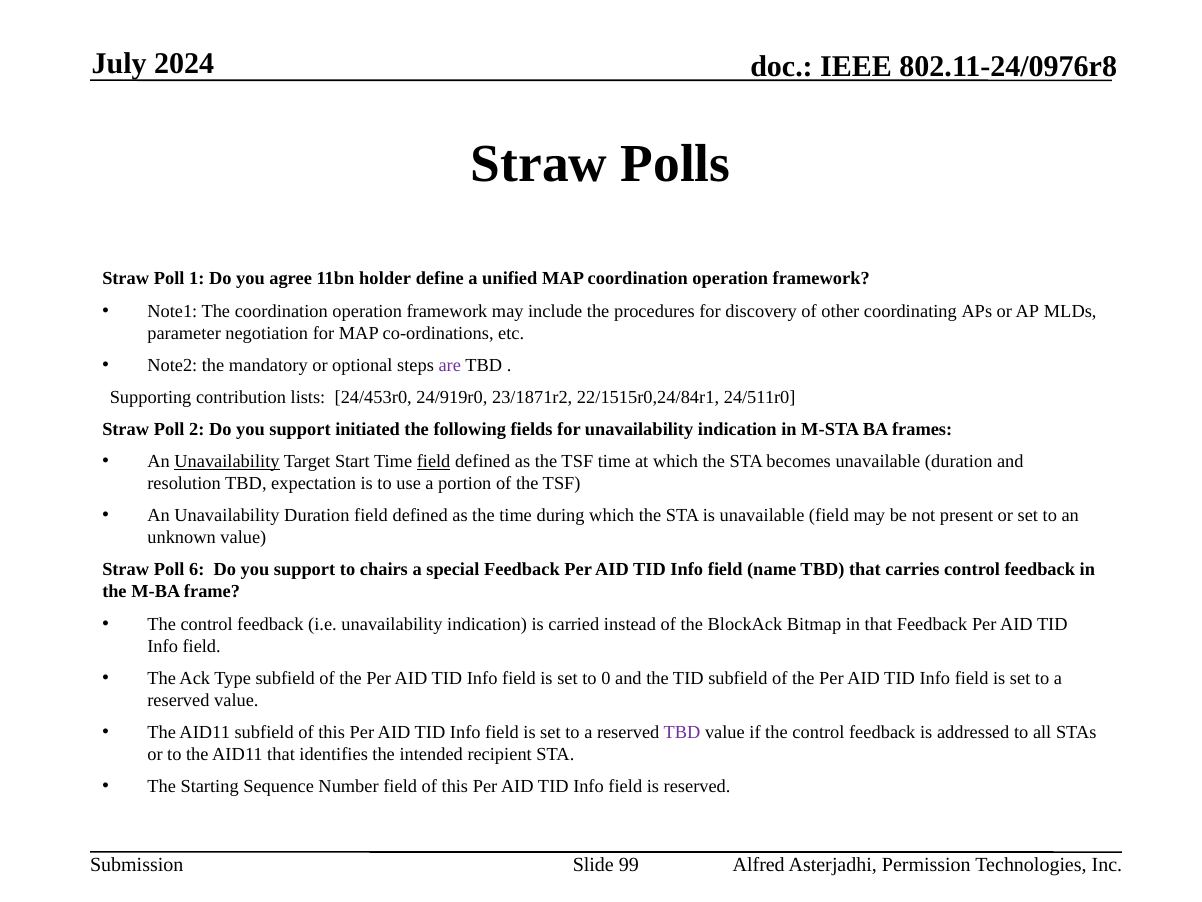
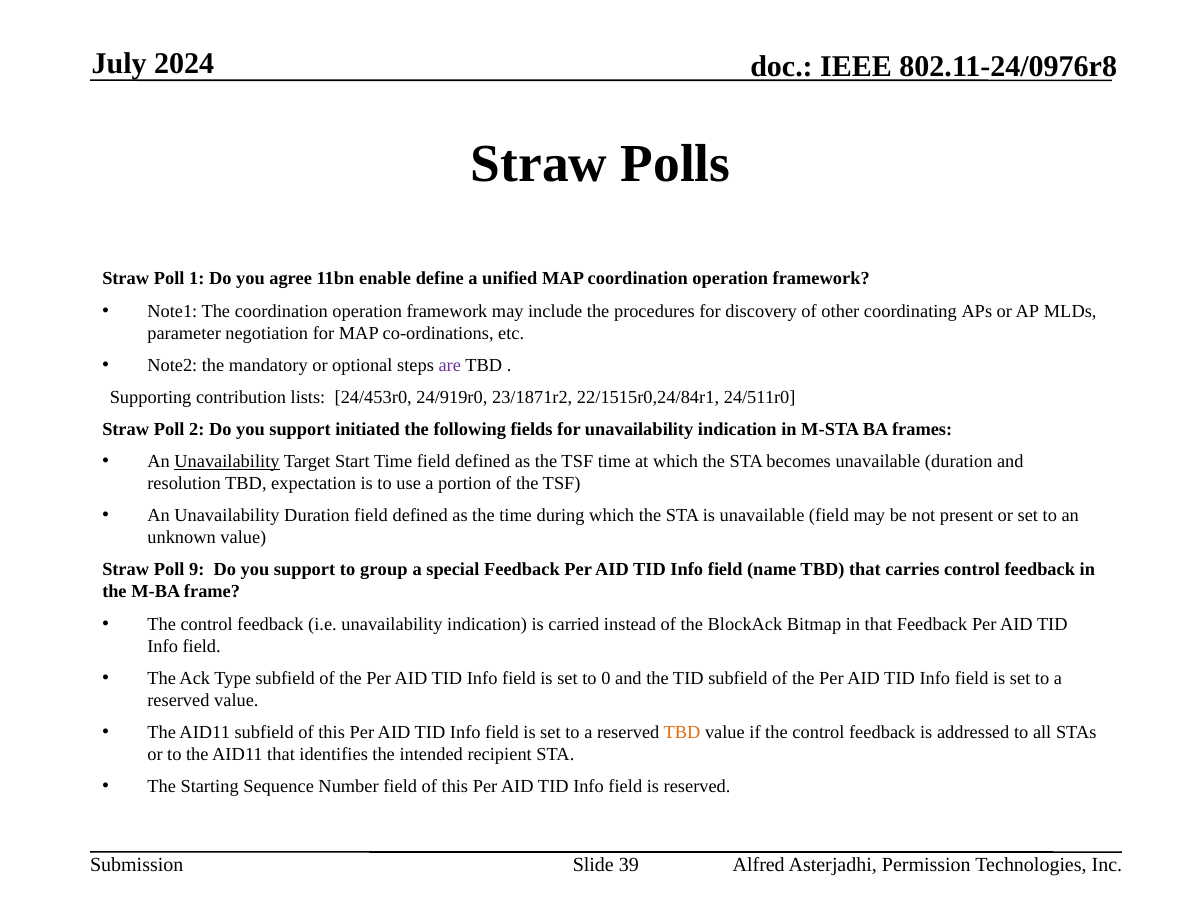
holder: holder -> enable (385, 279)
field underline: present -> none (434, 461)
6: 6 -> 9 (197, 570)
chairs: chairs -> group (384, 570)
TBD colour: purple -> orange (682, 732)
99: 99 -> 39 (629, 865)
